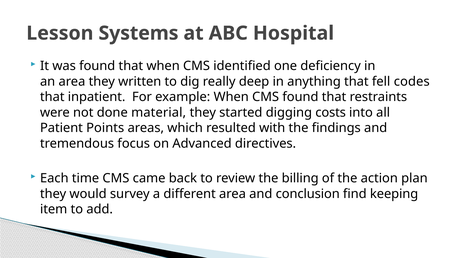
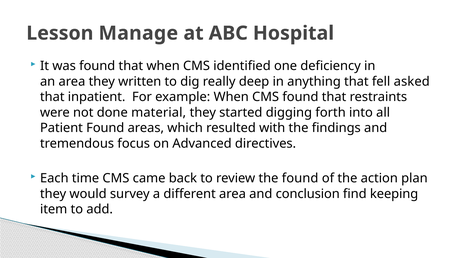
Systems: Systems -> Manage (138, 33)
codes: codes -> asked (412, 81)
costs: costs -> forth (331, 112)
Patient Points: Points -> Found (105, 128)
the billing: billing -> found (300, 178)
